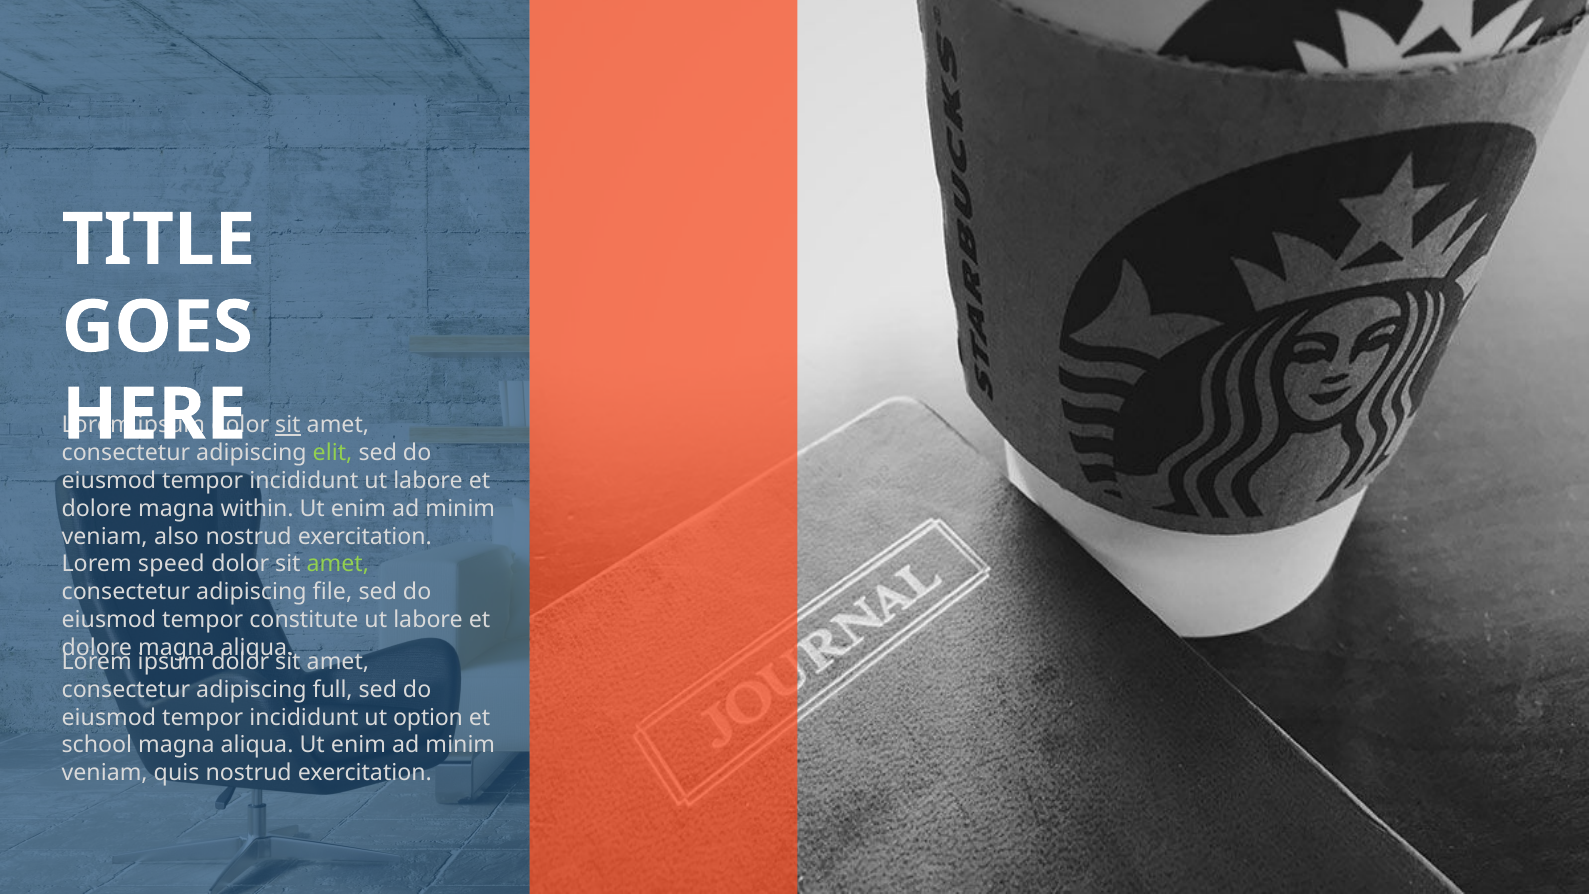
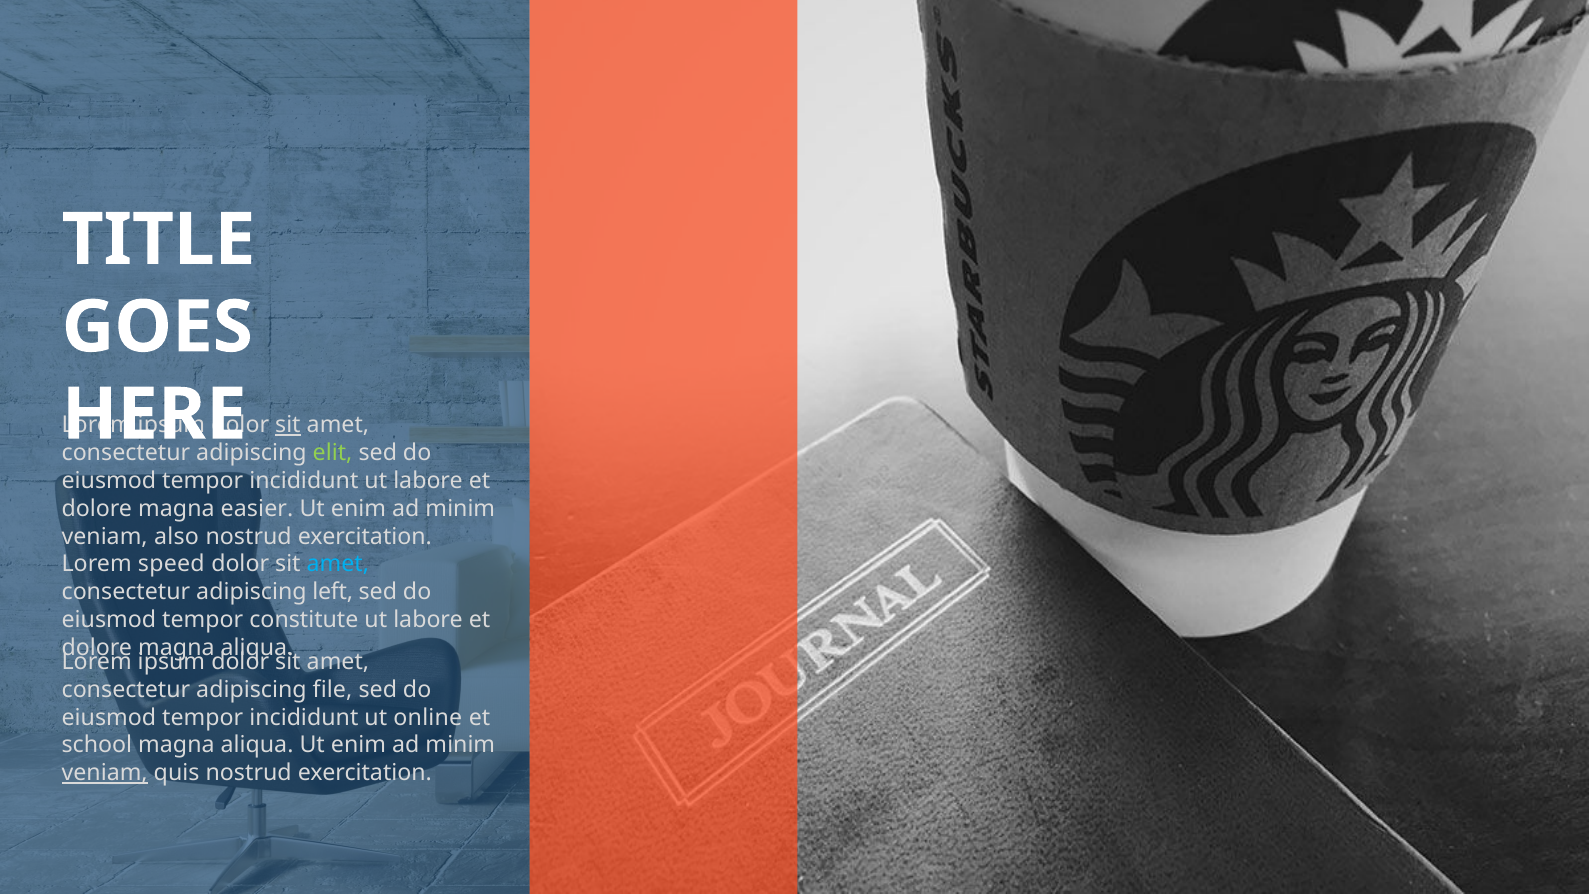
within: within -> easier (257, 509)
amet colour: light green -> light blue (338, 564)
file: file -> left (333, 592)
full: full -> file (333, 690)
option: option -> online (428, 717)
veniam underline: none -> present (105, 773)
